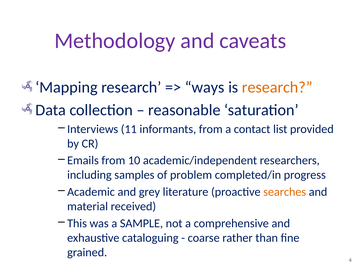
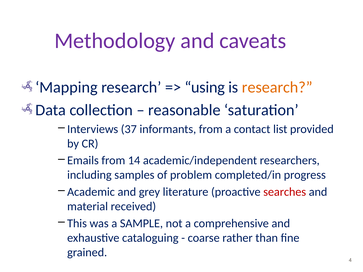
ways: ways -> using (205, 87)
11: 11 -> 37 (129, 129)
10: 10 -> 14 (134, 161)
searches colour: orange -> red (285, 192)
